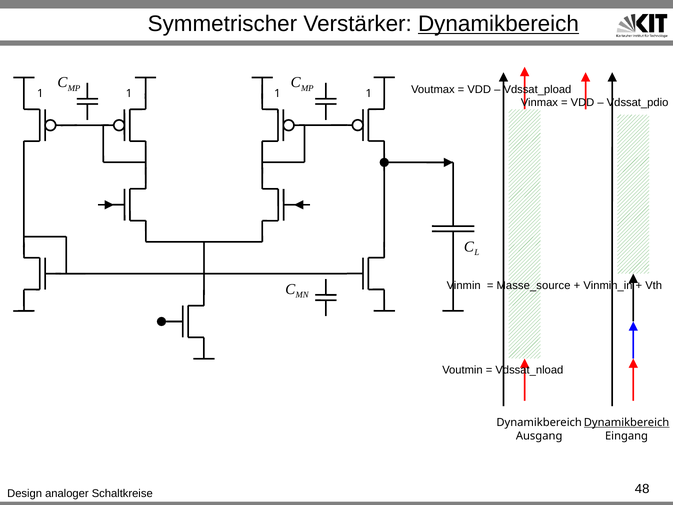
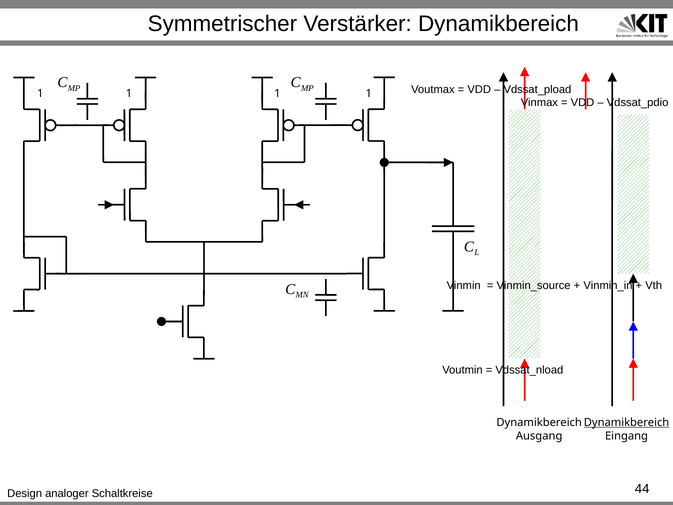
Dynamikbereich underline: present -> none (498, 24)
Masse_source: Masse_source -> Vinmin_source (534, 286)
48: 48 -> 44 (642, 489)
